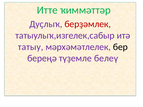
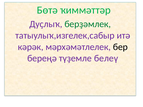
Итте: Итте -> Бөтә (47, 10)
берҙәмлек colour: red -> green (88, 24)
татыу: татыу -> кәрәк (31, 47)
